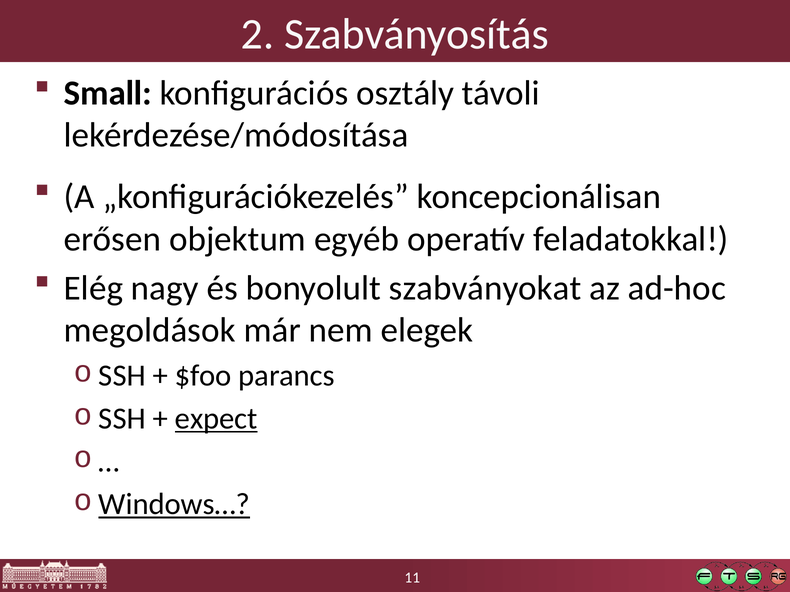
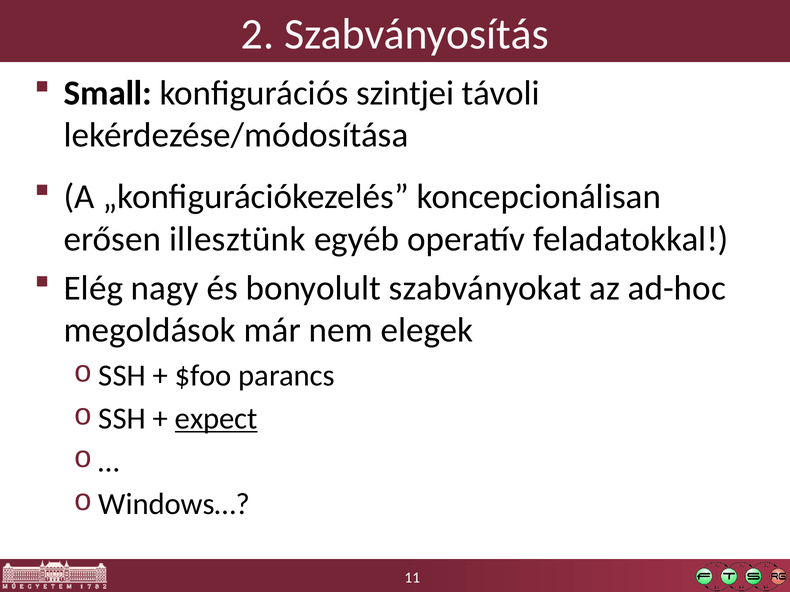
osztály: osztály -> szintjei (405, 93)
objektum: objektum -> illesztünk (237, 239)
Windows… underline: present -> none (174, 505)
